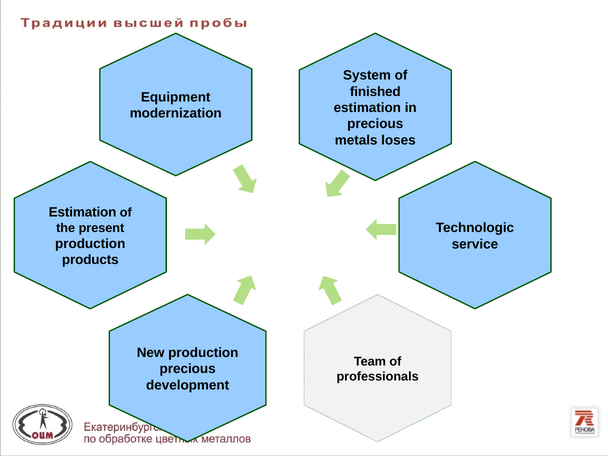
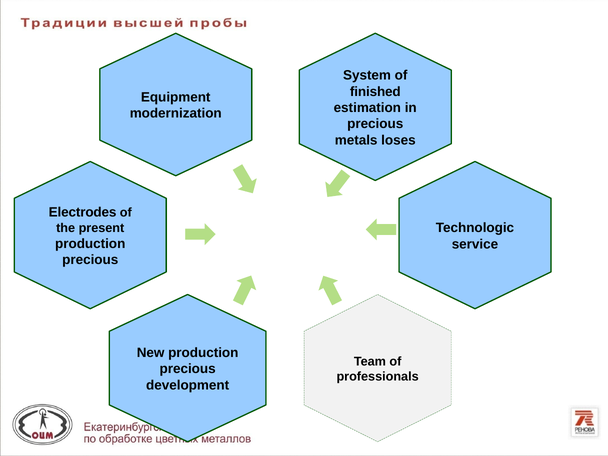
Estimation: Estimation -> Electrodes (83, 212)
products: products -> precious (90, 260)
